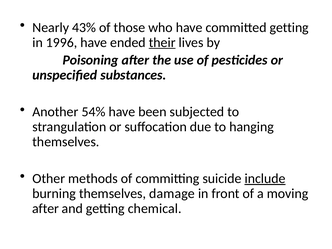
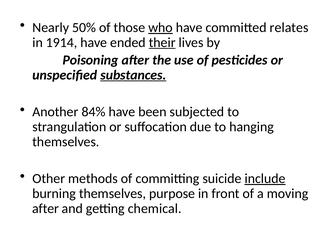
43%: 43% -> 50% (84, 28)
who underline: none -> present (160, 28)
committed getting: getting -> relates (289, 28)
1996: 1996 -> 1914 (62, 42)
substances underline: none -> present (133, 75)
54%: 54% -> 84% (93, 112)
damage: damage -> purpose (172, 194)
